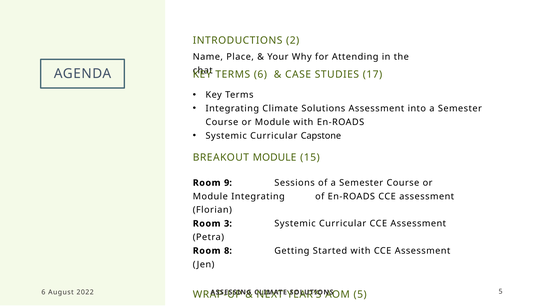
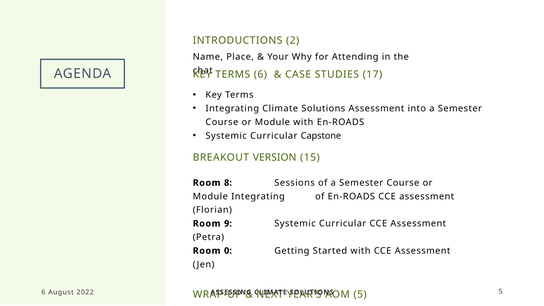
BREAKOUT MODULE: MODULE -> VERSION (275, 157)
9: 9 -> 8 (228, 183)
3: 3 -> 9 (228, 224)
8: 8 -> 0 (228, 251)
